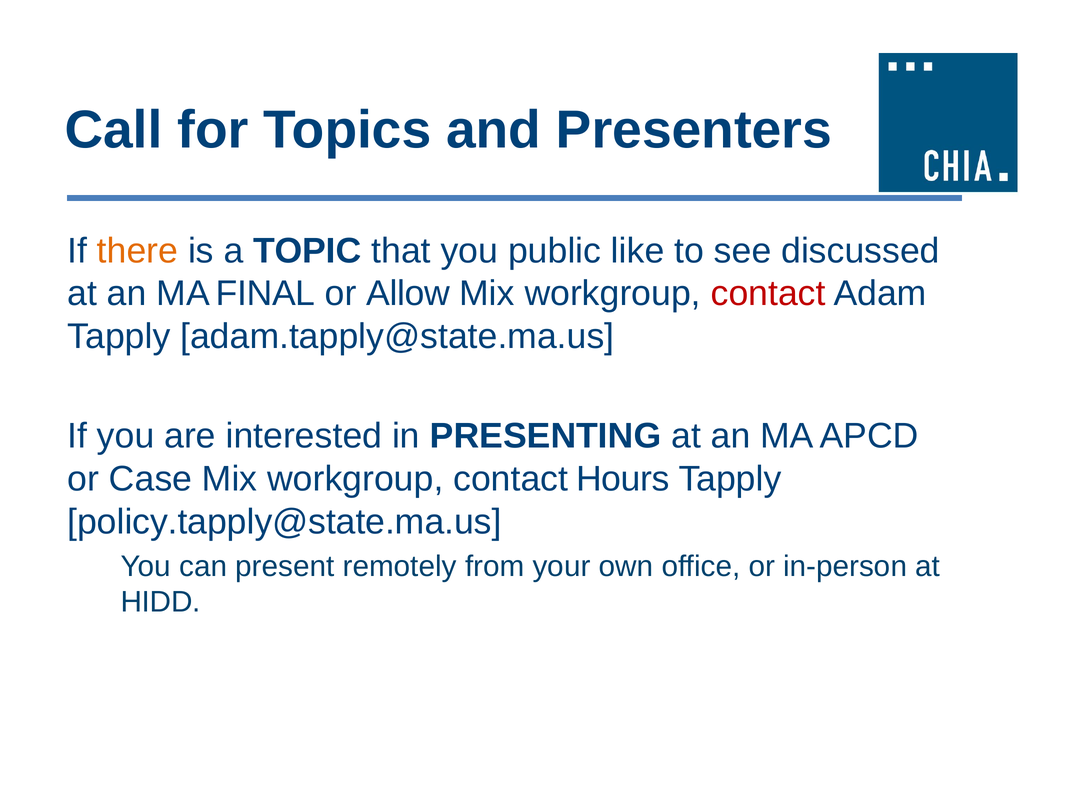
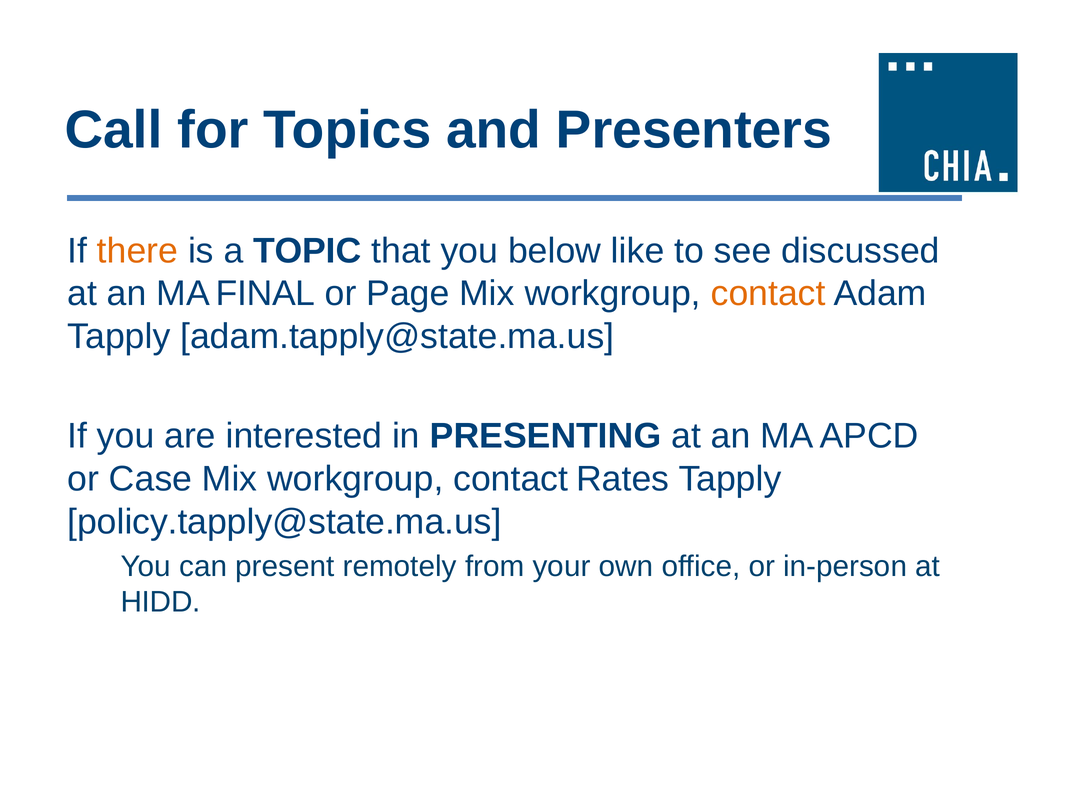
public: public -> below (555, 251)
Allow: Allow -> Page (408, 294)
contact colour: red -> orange (768, 294)
Hours: Hours -> Rates (623, 479)
